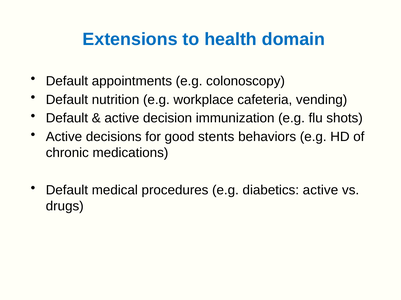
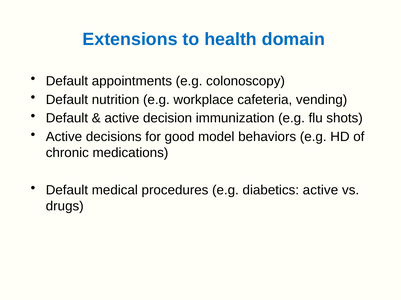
stents: stents -> model (216, 137)
